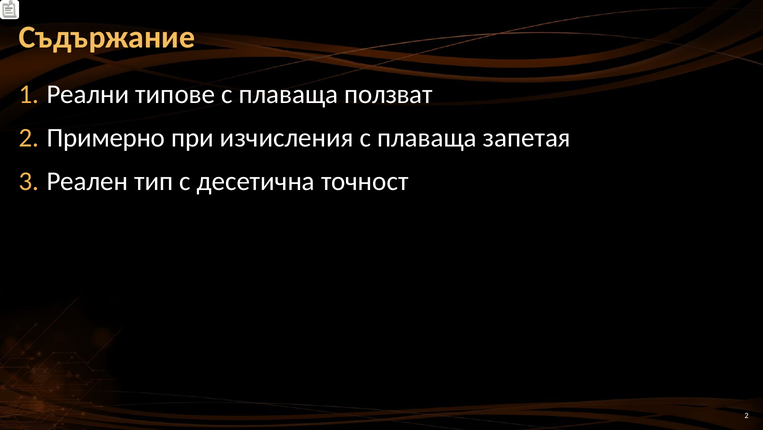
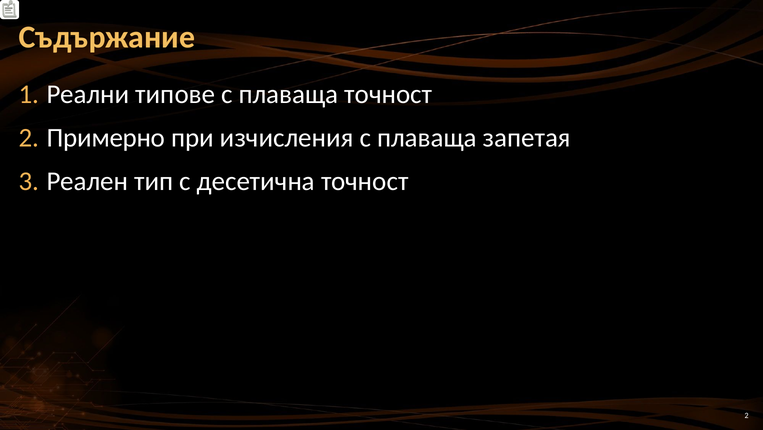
плаваща ползват: ползват -> точност (388, 94)
